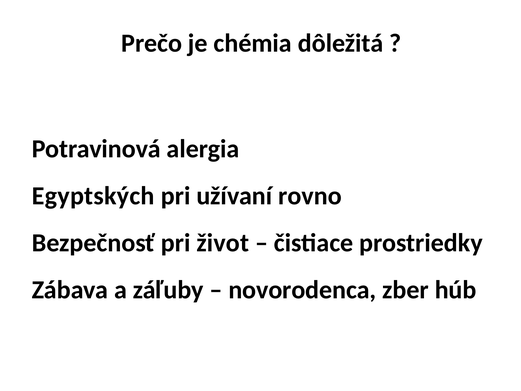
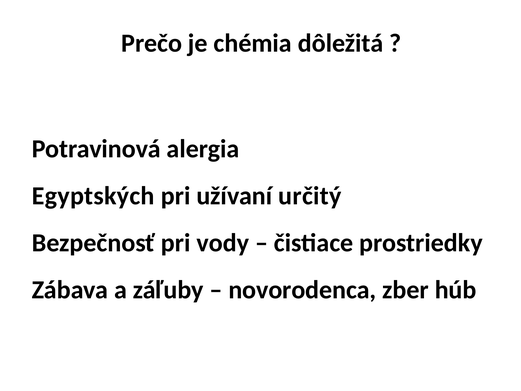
rovno: rovno -> určitý (310, 196)
život: život -> vody (223, 243)
